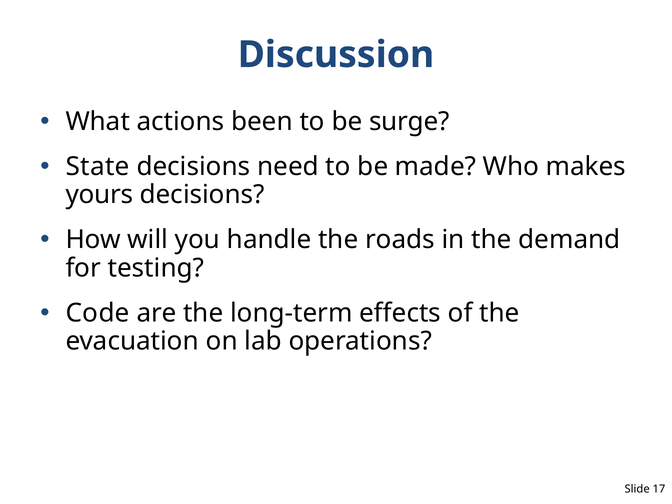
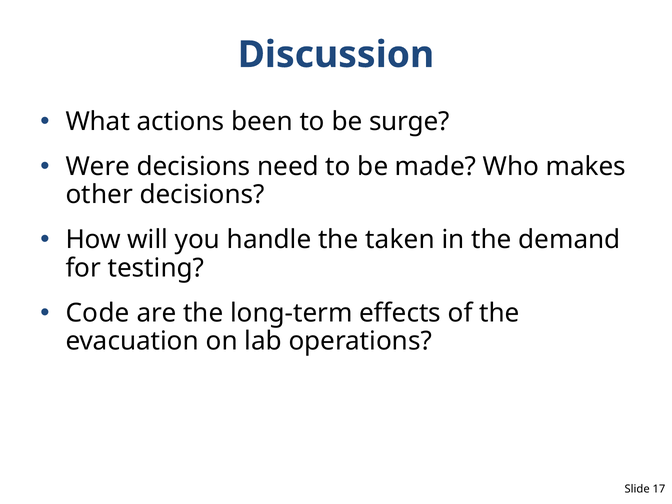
State: State -> Were (98, 167)
yours: yours -> other (99, 195)
roads: roads -> taken (400, 240)
